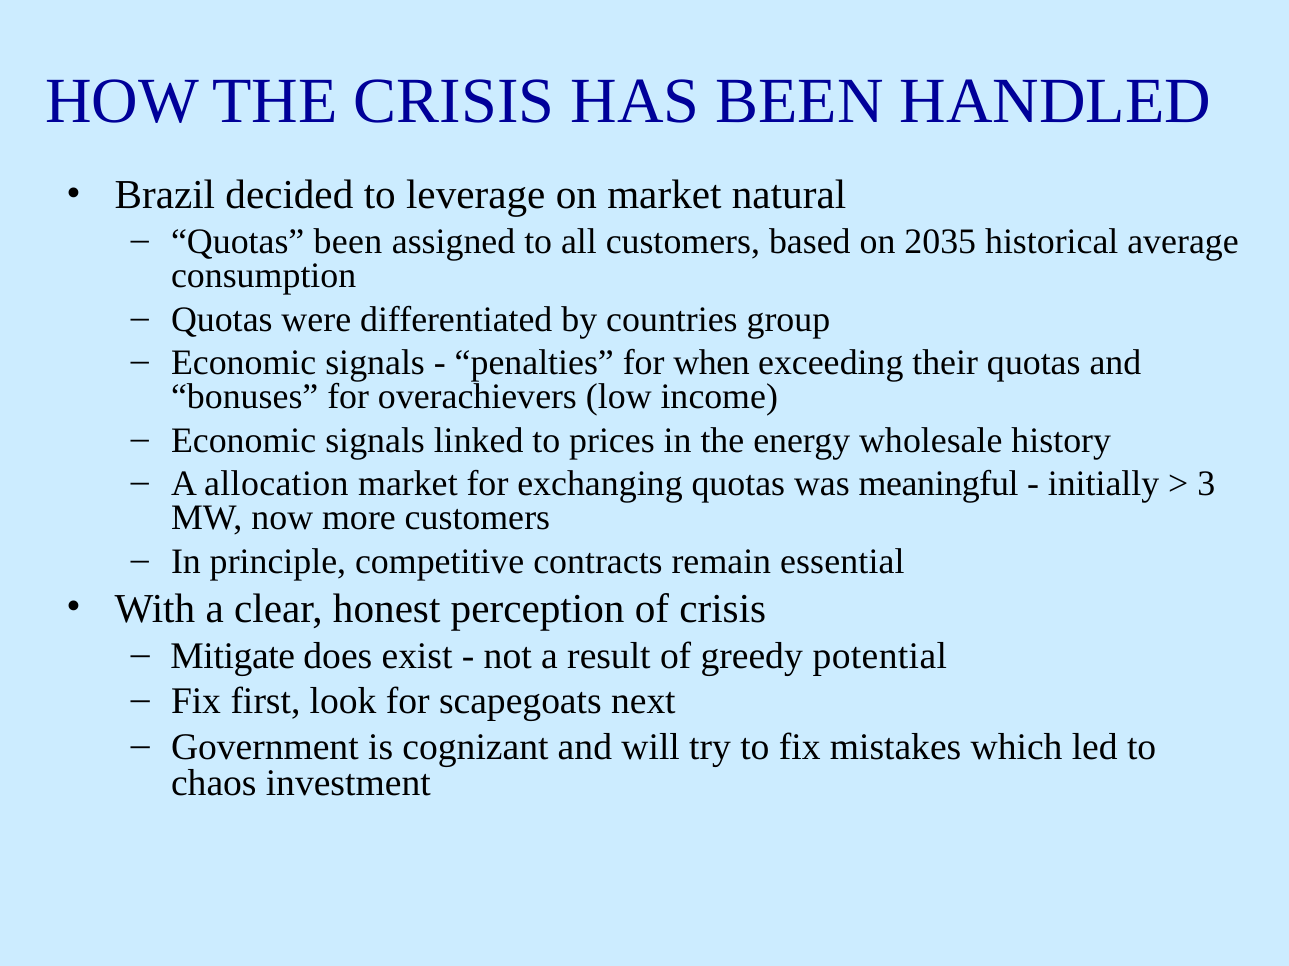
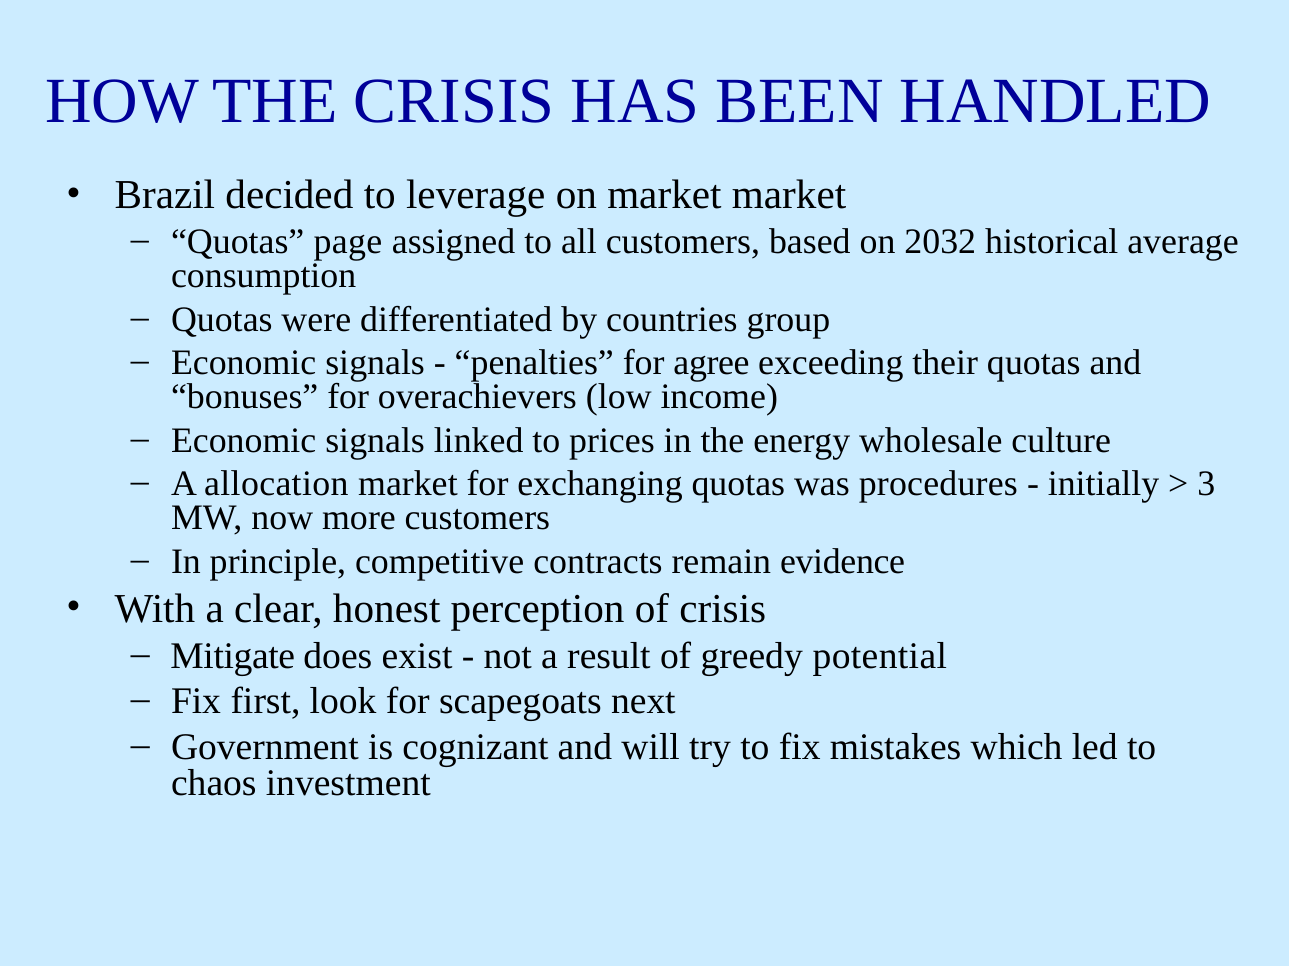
market natural: natural -> market (789, 195)
Quotas been: been -> page (348, 242)
2035: 2035 -> 2032 (940, 242)
when: when -> agree (712, 363)
history: history -> culture (1061, 441)
meaningful: meaningful -> procedures (938, 484)
essential: essential -> evidence (843, 562)
